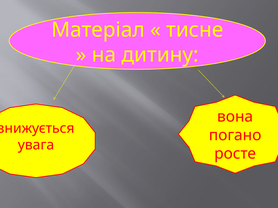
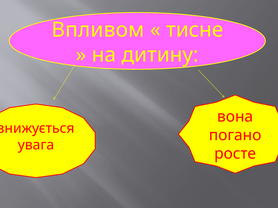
Матеріал: Матеріал -> Впливом (98, 30)
